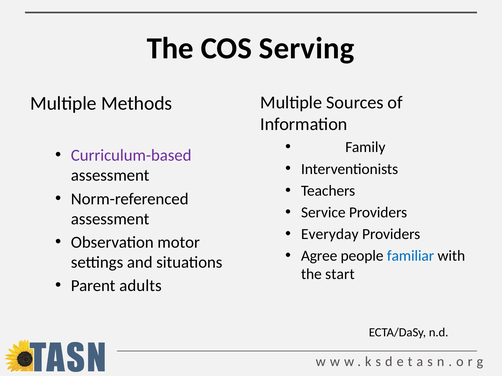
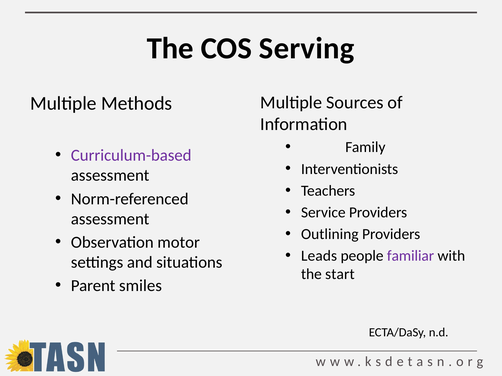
Everyday: Everyday -> Outlining (330, 234)
Agree: Agree -> Leads (319, 256)
familiar colour: blue -> purple (411, 256)
adults: adults -> smiles (141, 286)
